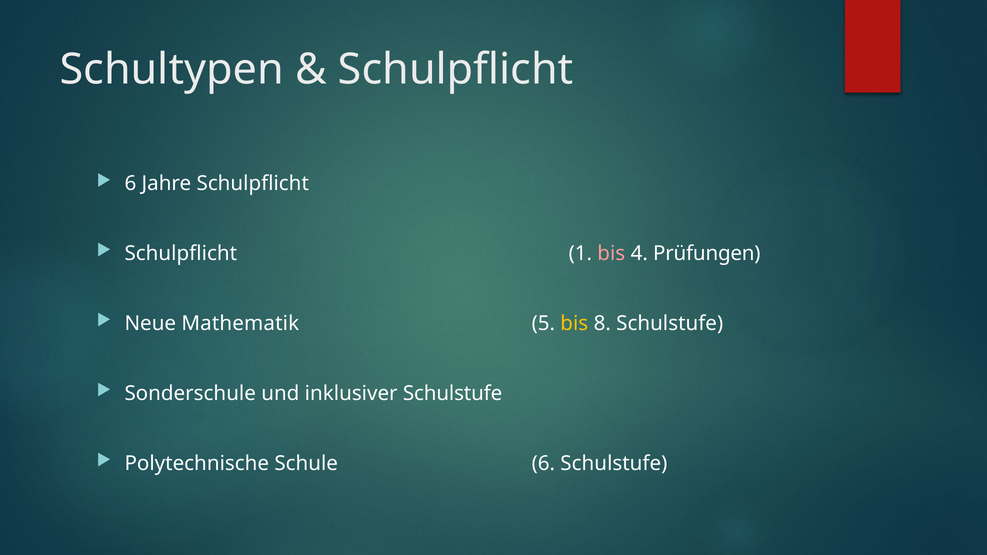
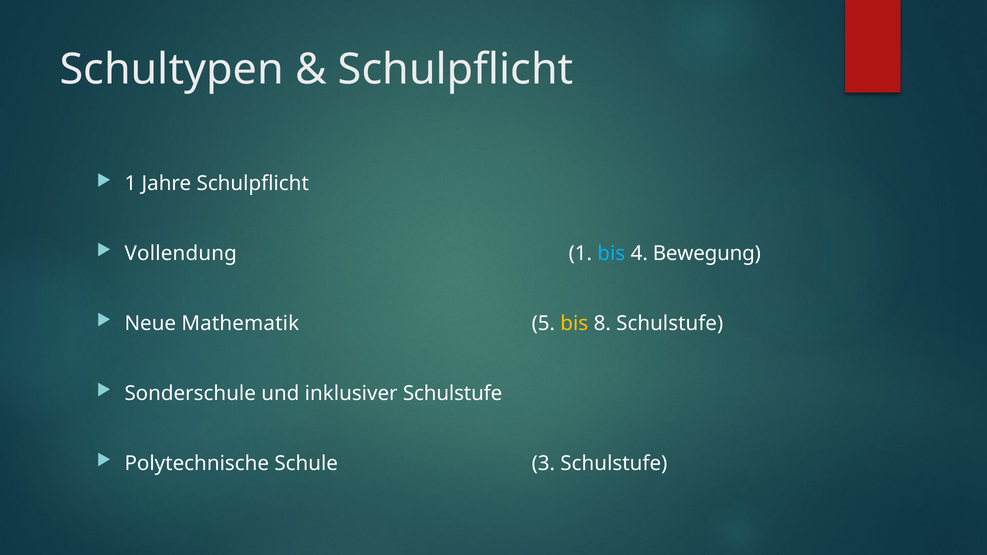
6: 6 -> 1 (130, 184)
Schulpflicht: Schulpflicht -> Vollendung (181, 254)
bis colour: pink -> light blue (611, 254)
Prüfungen: Prüfungen -> Bewegung (707, 254)
Schule 6: 6 -> 3 (543, 463)
